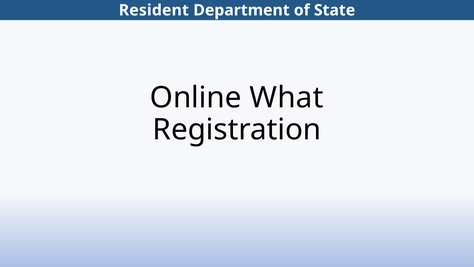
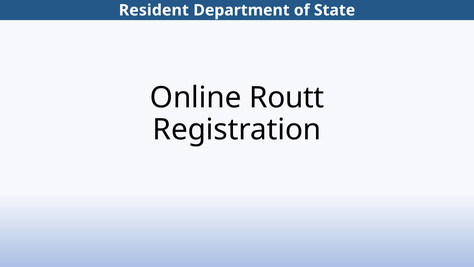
What: What -> Routt (287, 98)
